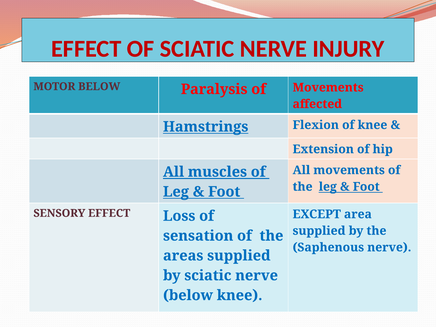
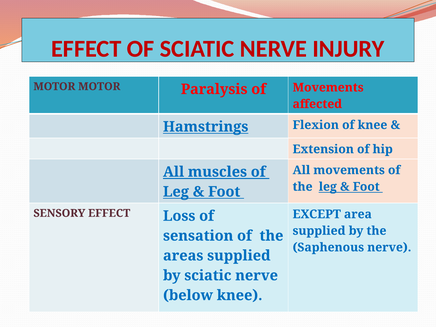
MOTOR BELOW: BELOW -> MOTOR (99, 87)
